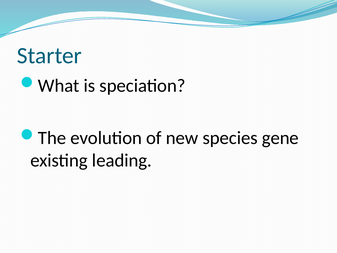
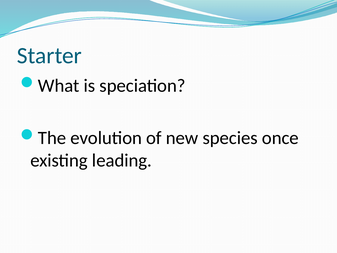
gene: gene -> once (280, 138)
